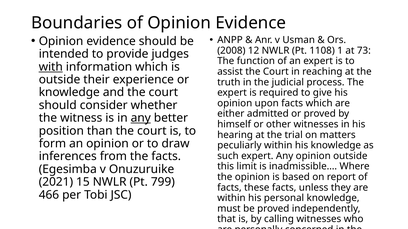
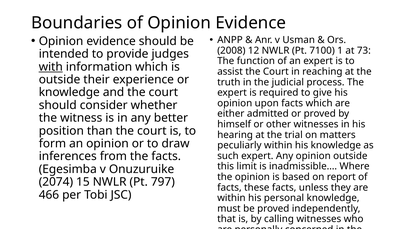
1108: 1108 -> 7100 (322, 51)
any underline: present -> none (141, 118)
2021: 2021 -> 2074 (56, 182)
799: 799 -> 797 (163, 182)
